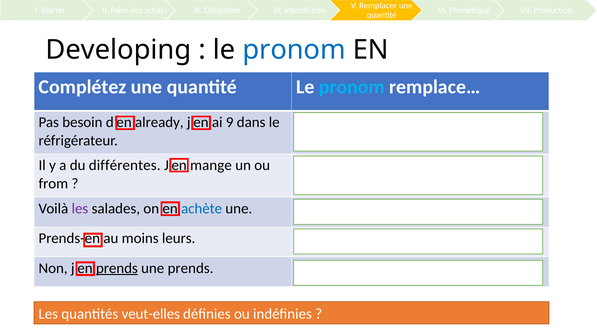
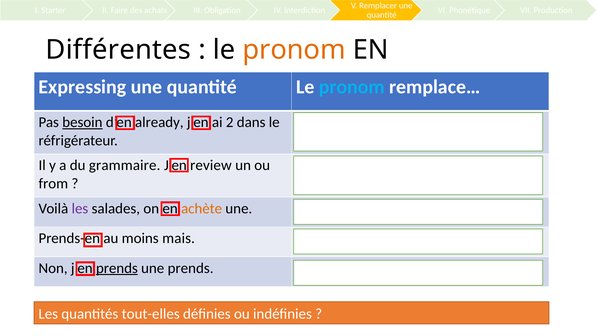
Developing: Developing -> Différentes (118, 50)
pronom colour: blue -> orange (294, 50)
Complétez: Complétez -> Expressing (82, 87)
besoin underline: none -> present (82, 122)
9: 9 -> 2 (230, 122)
différentes: différentes -> grammaire (125, 165)
mange: mange -> review (211, 165)
achète colour: blue -> orange (202, 208)
leurs: leurs -> mais (179, 238)
veut-elles: veut-elles -> tout-elles (151, 314)
